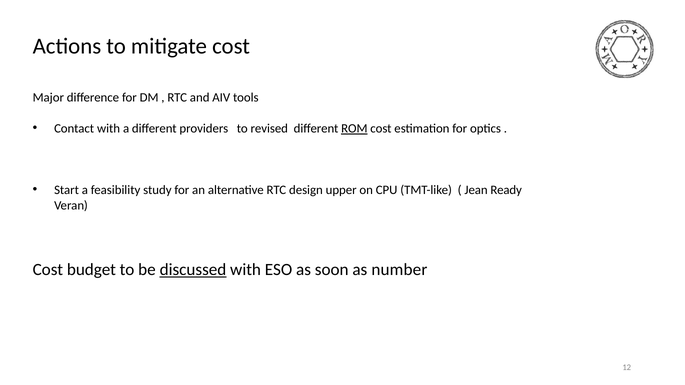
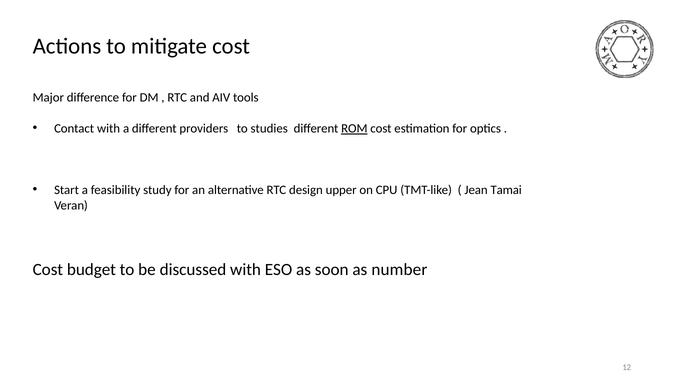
revised: revised -> studies (269, 129)
Ready: Ready -> Tamai (506, 190)
discussed underline: present -> none (193, 270)
